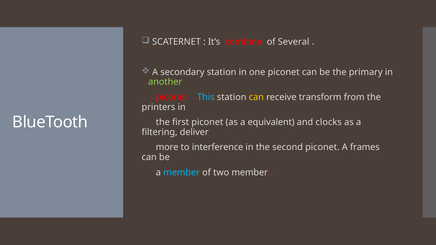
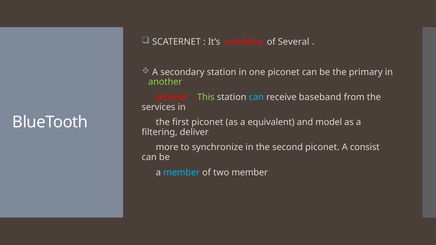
This colour: light blue -> light green (206, 97)
can colour: yellow -> light blue (256, 97)
transform: transform -> baseband (320, 97)
printers: printers -> services (158, 107)
clocks: clocks -> model (329, 122)
interference: interference -> synchronize (217, 147)
frames: frames -> consist (365, 147)
